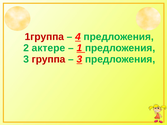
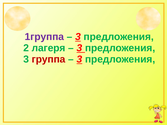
1группа colour: red -> purple (44, 37)
4: 4 -> 3 (78, 37)
актере: актере -> лагеря (49, 48)
1: 1 -> 3 (79, 48)
